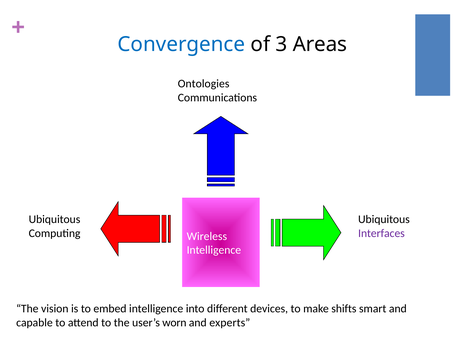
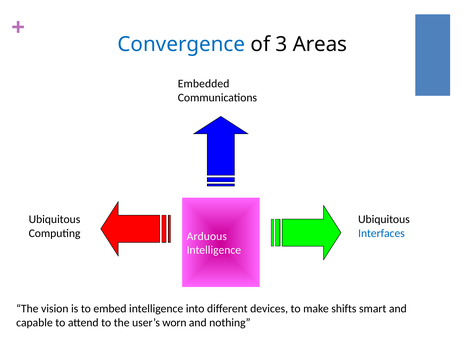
Ontologies: Ontologies -> Embedded (204, 84)
Interfaces colour: purple -> blue (381, 233)
Wireless: Wireless -> Arduous (207, 236)
experts: experts -> nothing (230, 322)
